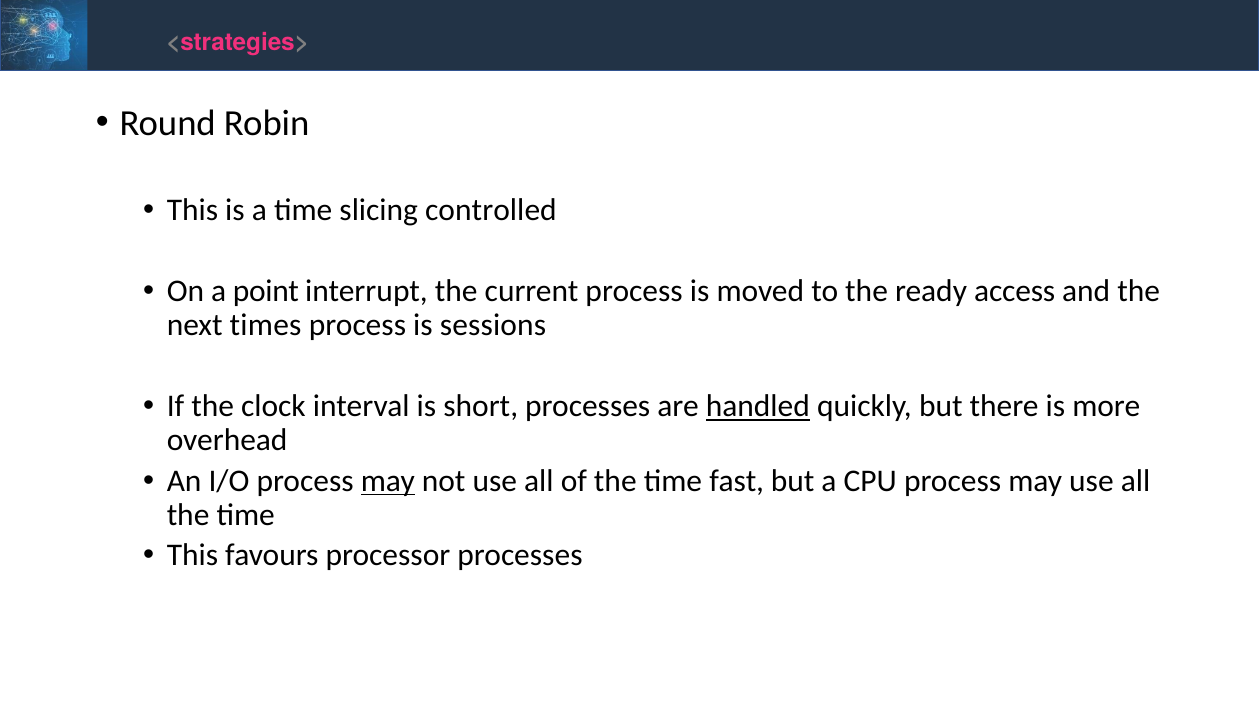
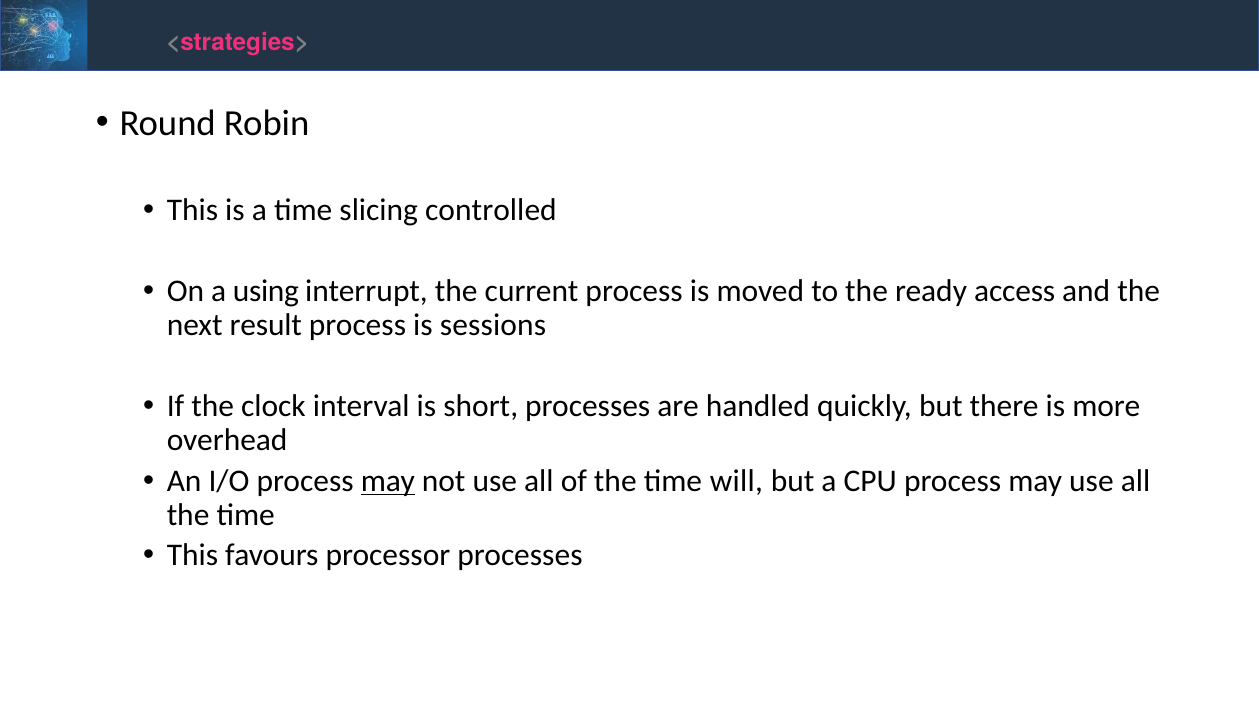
point: point -> using (266, 292)
times: times -> result (266, 326)
handled underline: present -> none (758, 407)
fast: fast -> will (736, 481)
